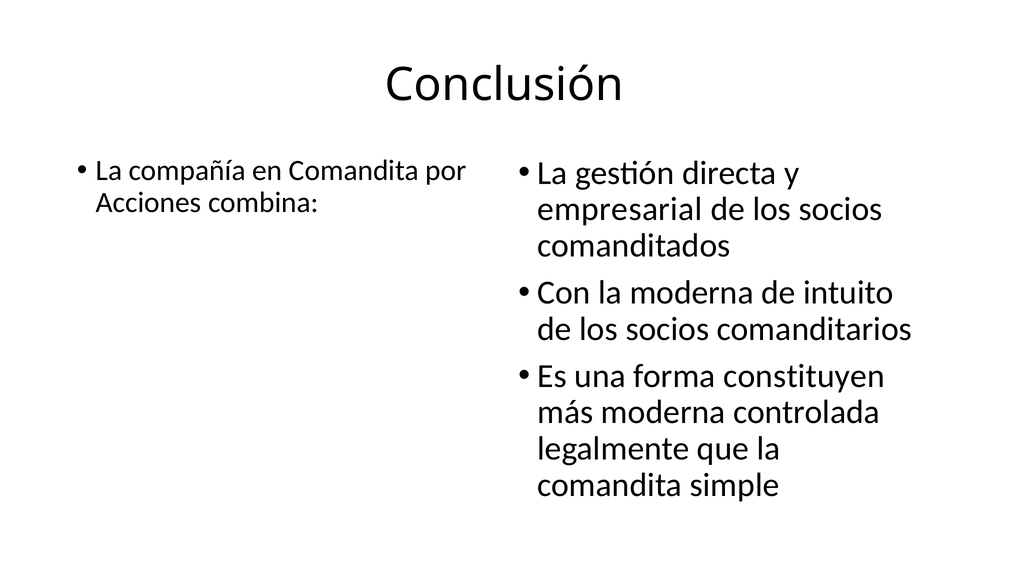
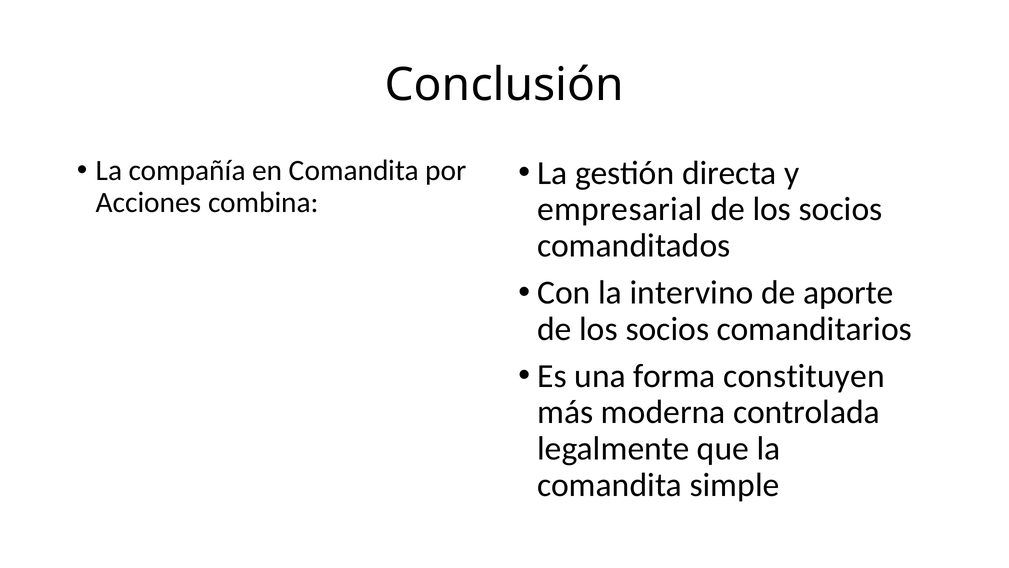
la moderna: moderna -> intervino (692, 292)
intuito: intuito -> aporte (848, 292)
